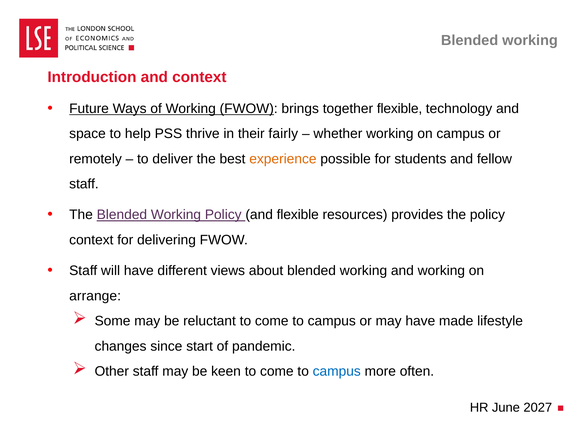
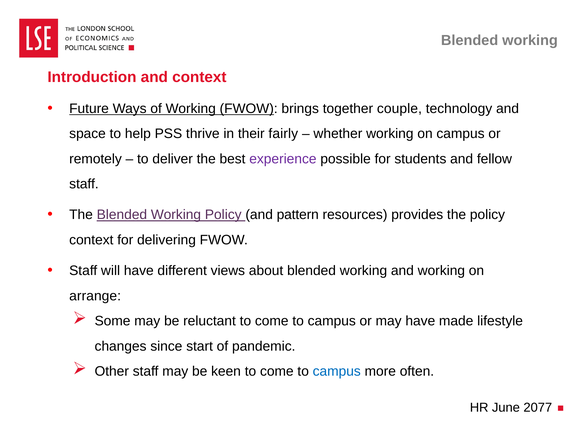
together flexible: flexible -> couple (399, 108)
experience colour: orange -> purple (283, 159)
and flexible: flexible -> pattern (298, 215)
2027: 2027 -> 2077 (538, 407)
